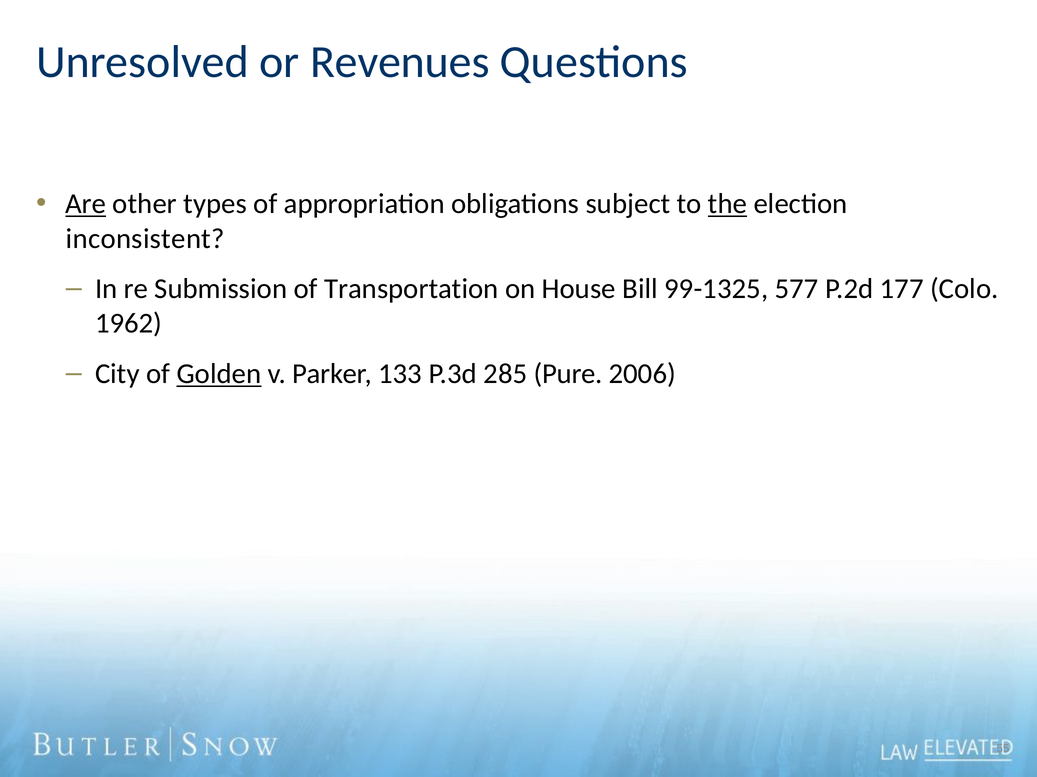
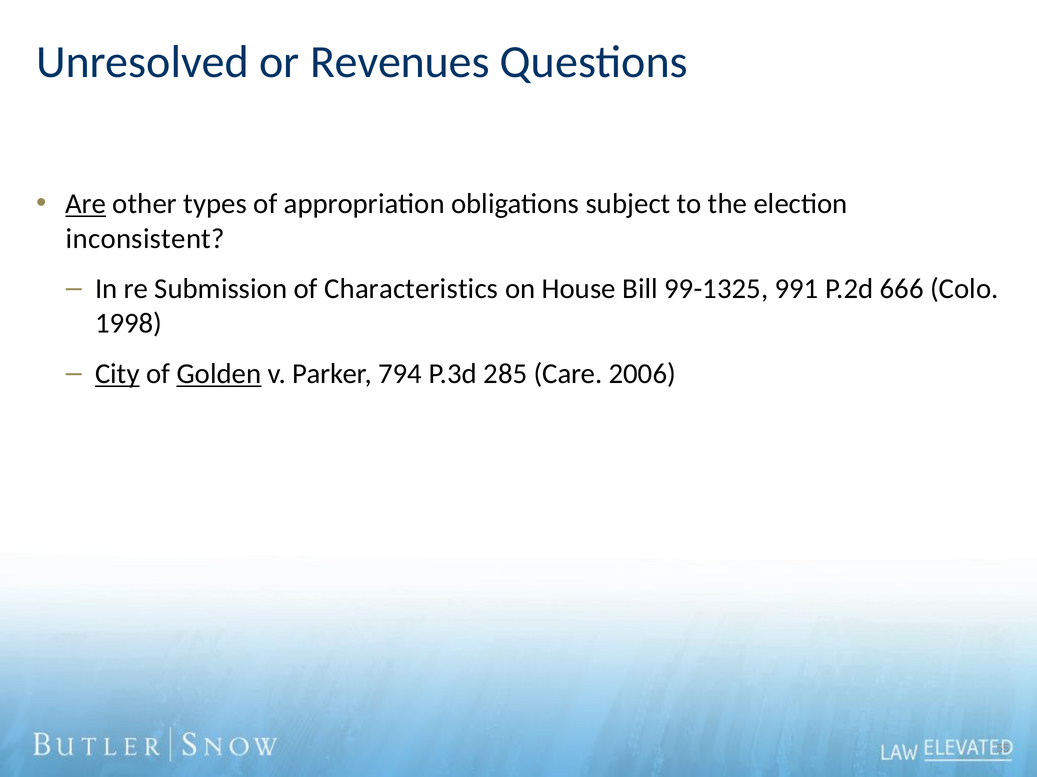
the underline: present -> none (728, 204)
Transportation: Transportation -> Characteristics (411, 289)
577: 577 -> 991 (797, 289)
177: 177 -> 666 (902, 289)
1962: 1962 -> 1998 (129, 324)
City underline: none -> present (117, 374)
133: 133 -> 794 (400, 374)
Pure: Pure -> Care (568, 374)
